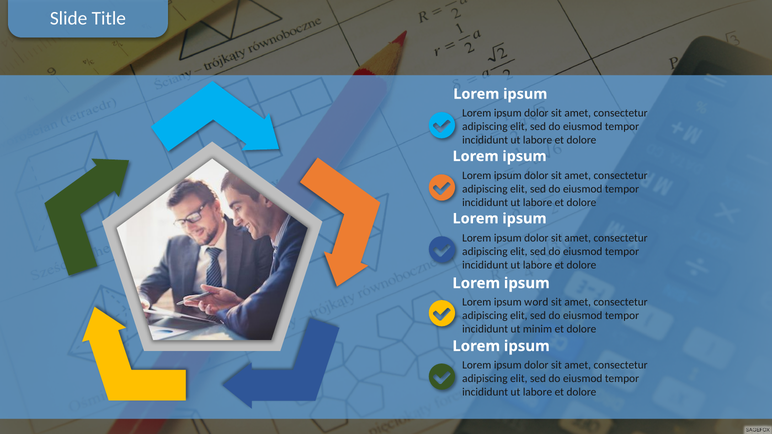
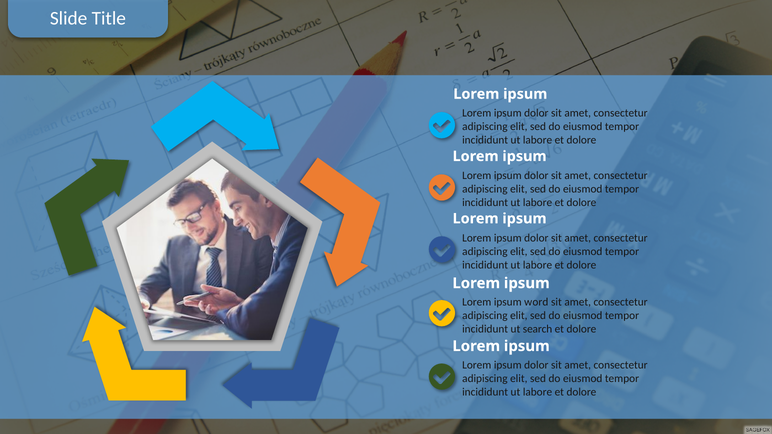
minim: minim -> search (538, 329)
